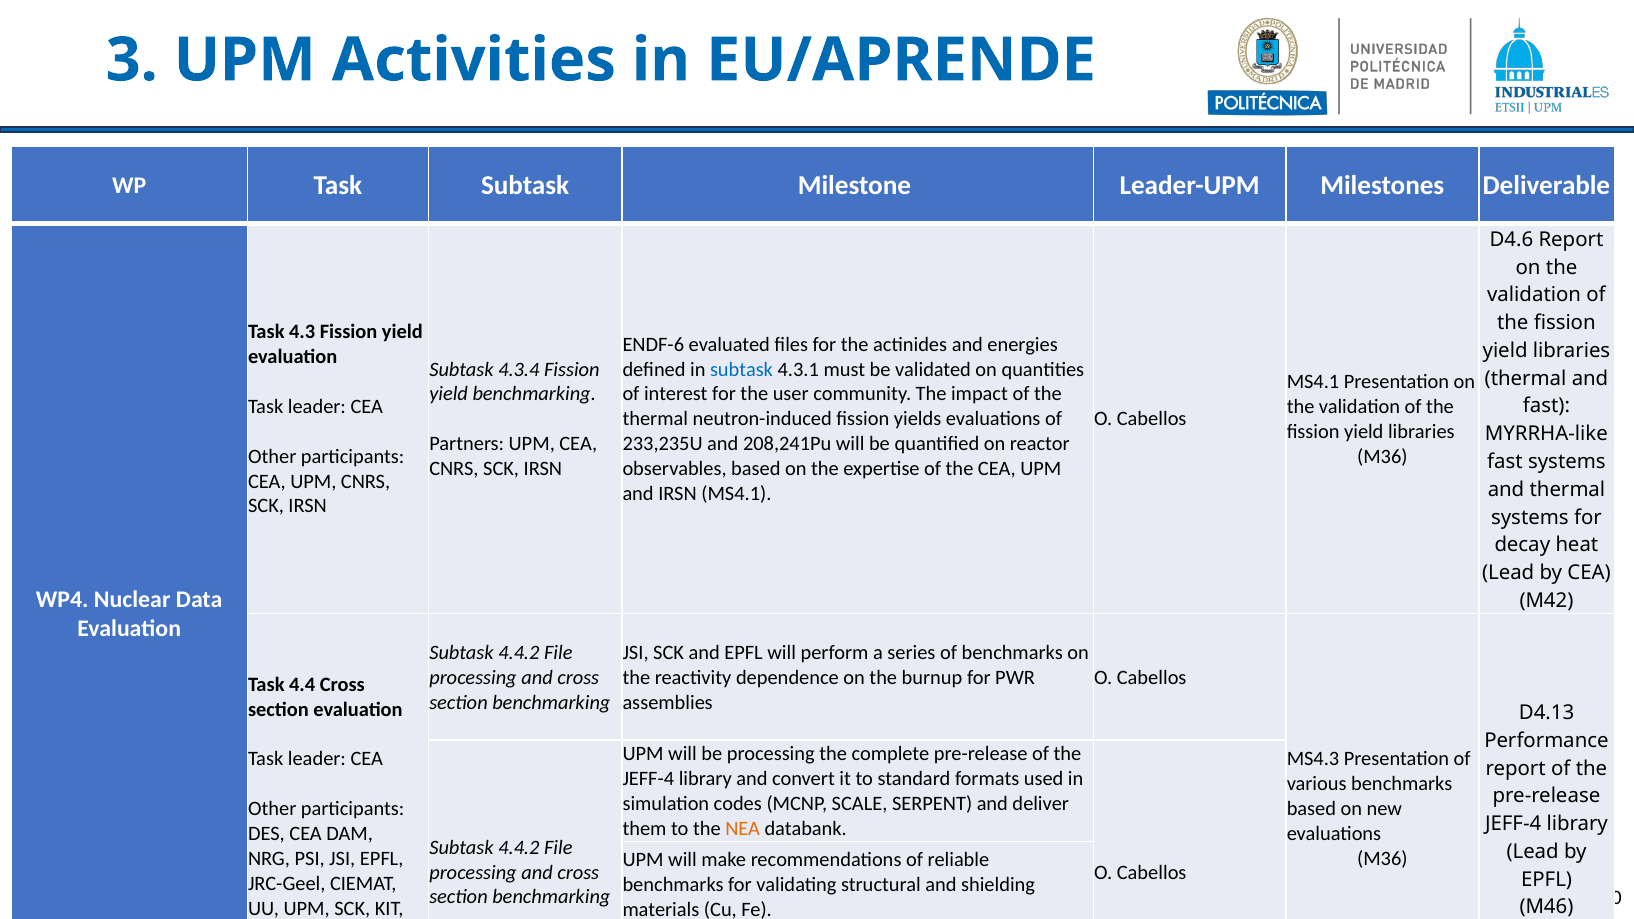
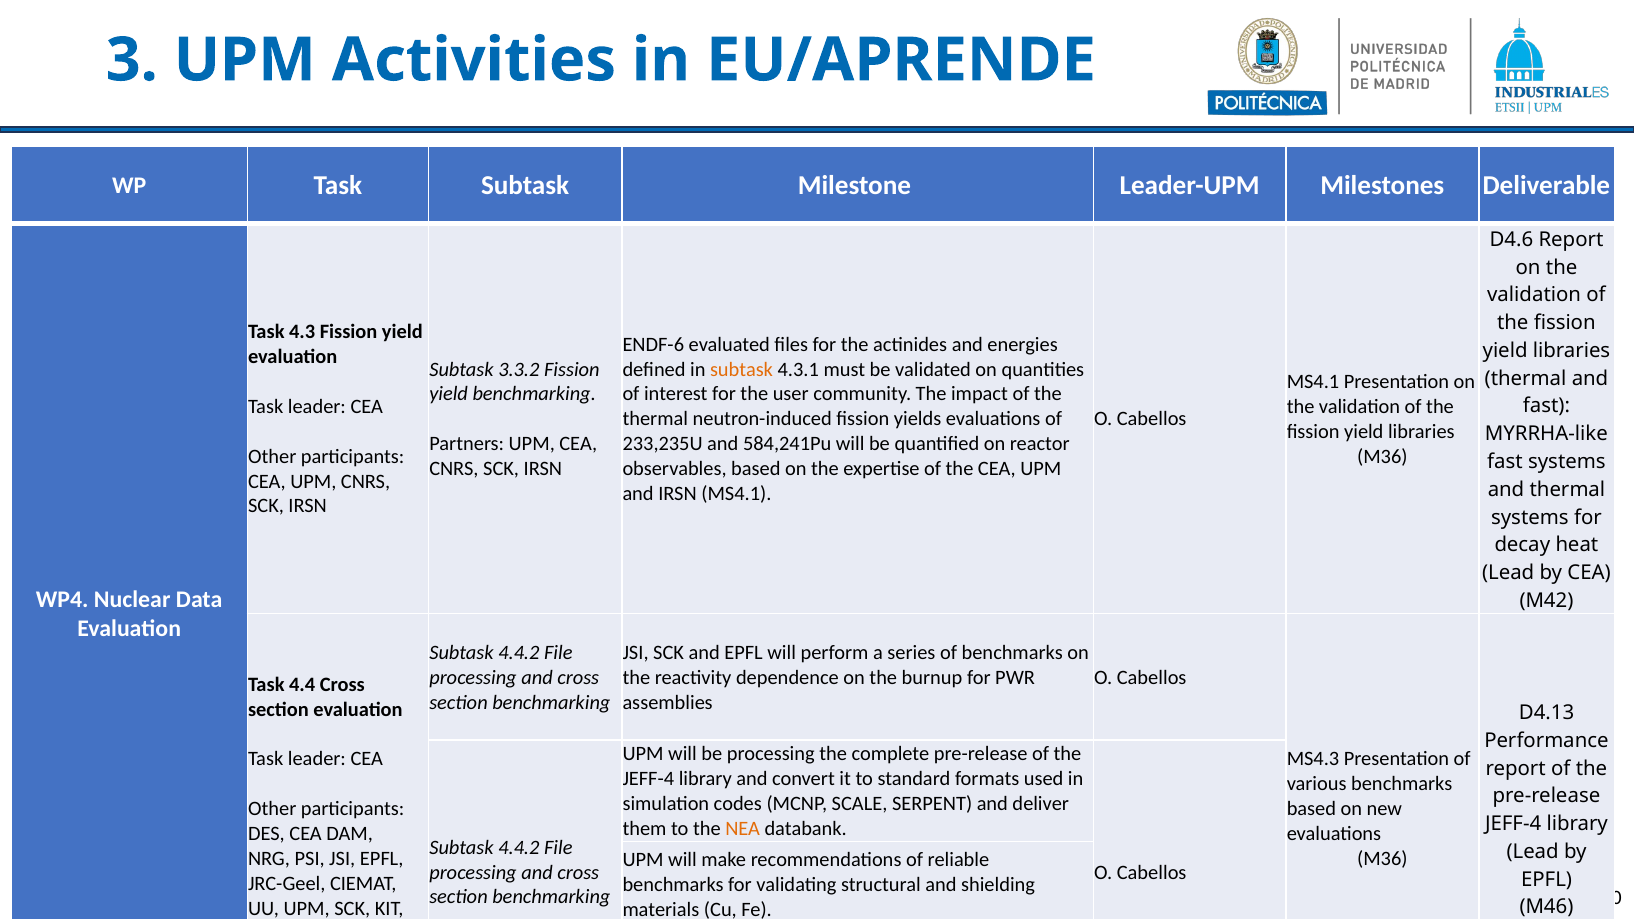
4.3.4: 4.3.4 -> 3.3.2 (519, 369)
subtask colour: blue -> orange (742, 369)
208,241Pu: 208,241Pu -> 584,241Pu (787, 444)
